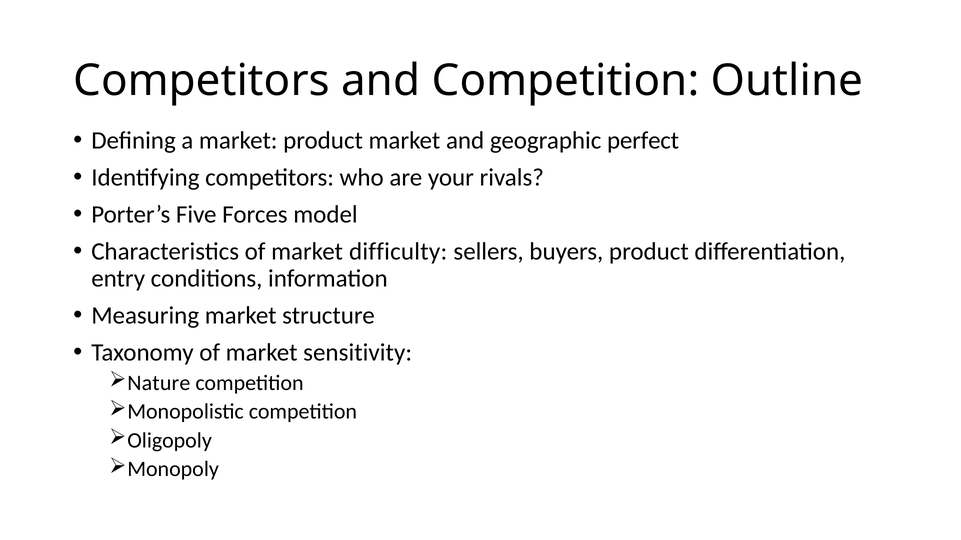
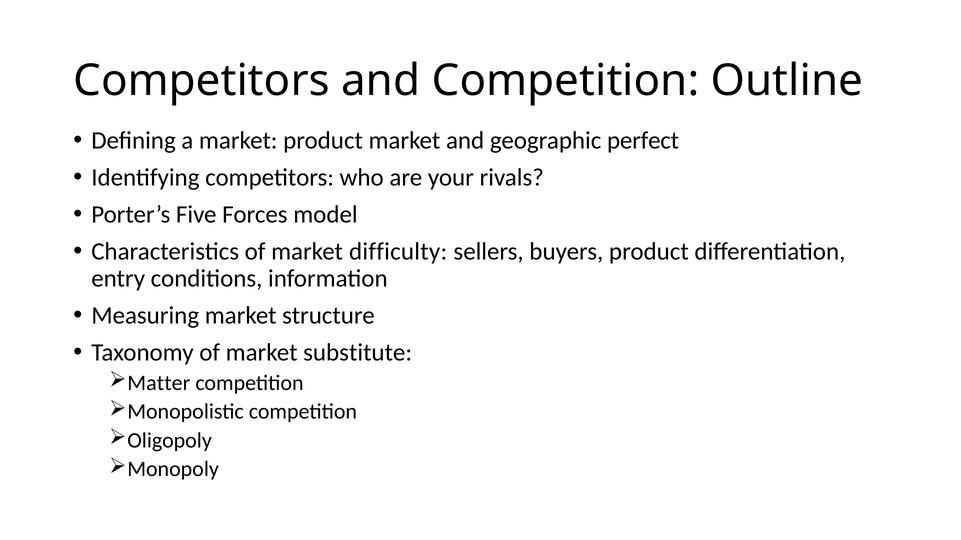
sensitivity: sensitivity -> substitute (358, 353)
Nature: Nature -> Matter (159, 383)
